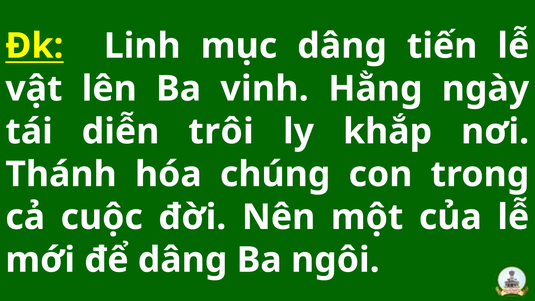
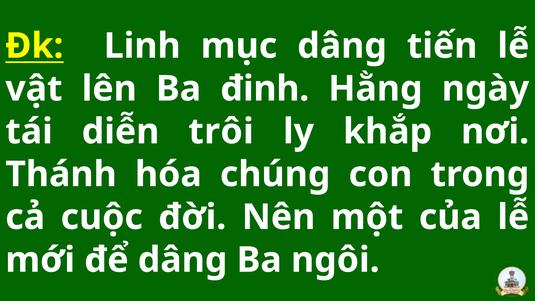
vinh: vinh -> đinh (265, 89)
